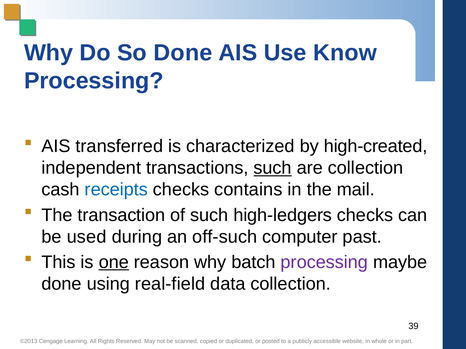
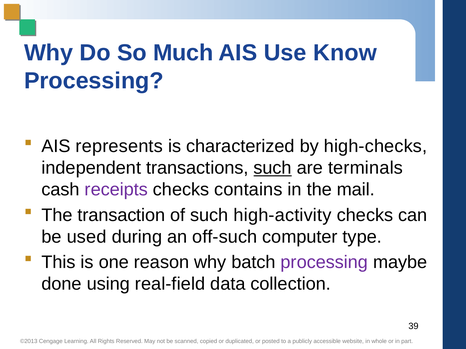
So Done: Done -> Much (183, 53)
transferred: transferred -> represents (119, 146)
high-created: high-created -> high-checks (375, 146)
are collection: collection -> terminals (365, 168)
receipts colour: blue -> purple (116, 190)
high-ledgers: high-ledgers -> high-activity (283, 215)
past: past -> type (362, 237)
one underline: present -> none (114, 263)
